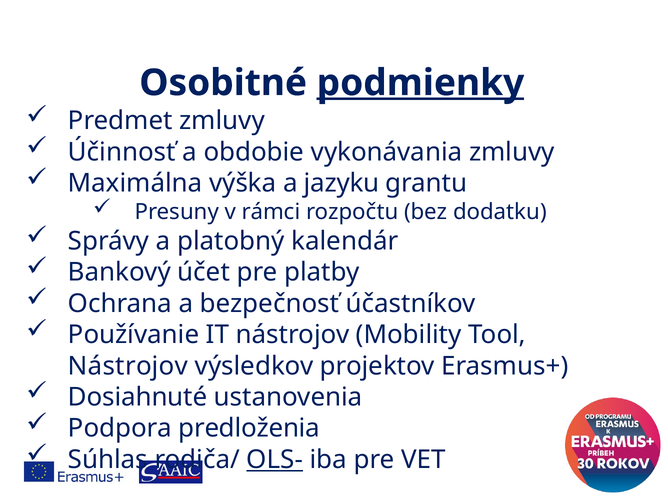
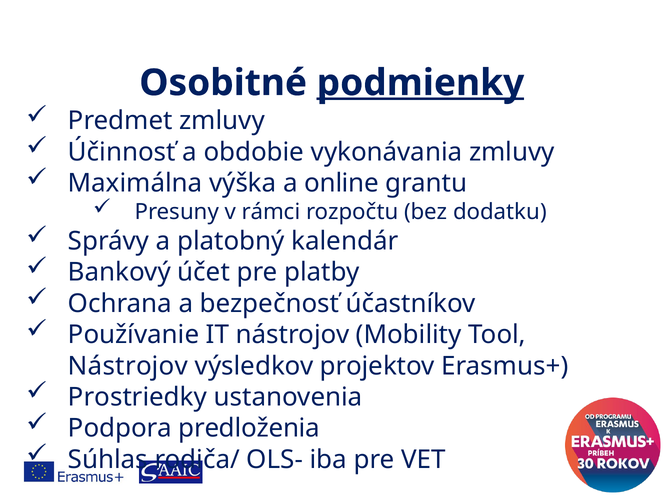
jazyku: jazyku -> online (342, 183)
Dosiahnuté: Dosiahnuté -> Prostriedky (138, 397)
OLS- underline: present -> none (275, 459)
